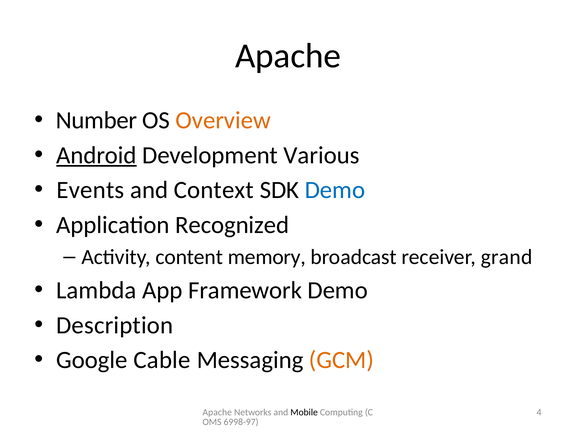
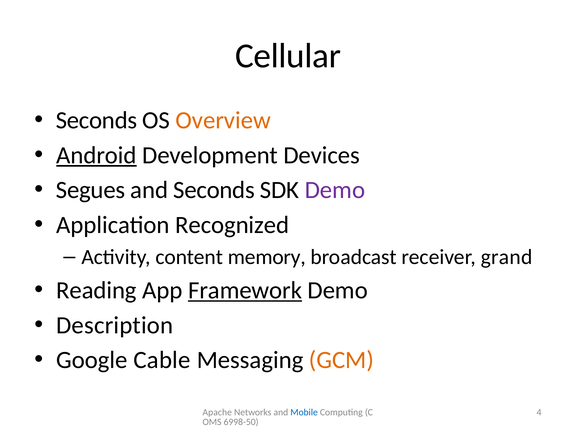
Apache: Apache -> Cellular (288, 56)
Number: Number -> Seconds (96, 120)
Various: Various -> Devices (322, 155)
Events: Events -> Segues (91, 190)
and Context: Context -> Seconds (214, 190)
Demo colour: blue -> purple (335, 190)
Lambda: Lambda -> Reading (96, 290)
Framework underline: none -> present (245, 290)
Mobile colour: black -> blue (304, 412)
6998-97: 6998-97 -> 6998-50 (241, 422)
